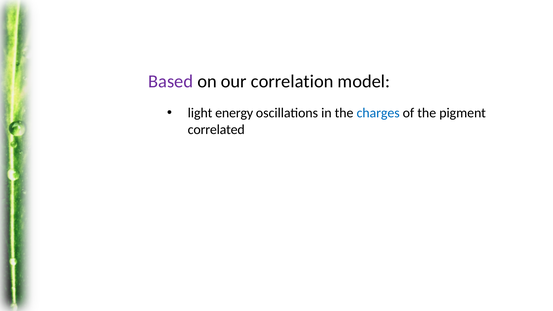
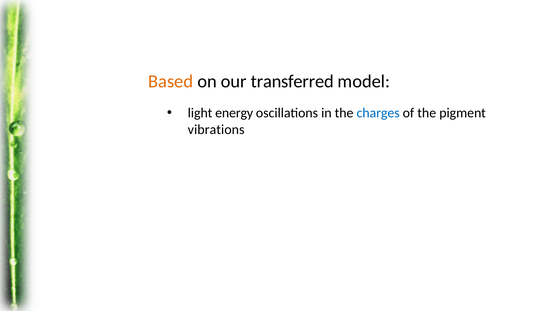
Based colour: purple -> orange (171, 82)
correlation: correlation -> transferred (292, 82)
correlated: correlated -> vibrations (216, 130)
